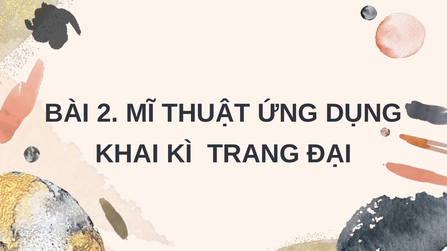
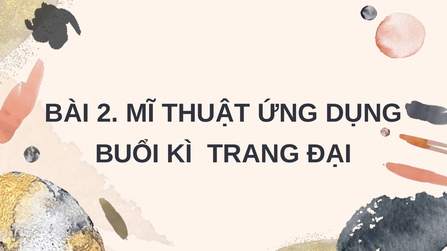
KHAI: KHAI -> BUỔI (127, 154)
